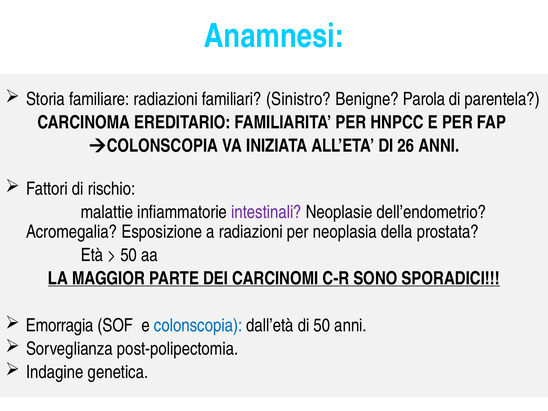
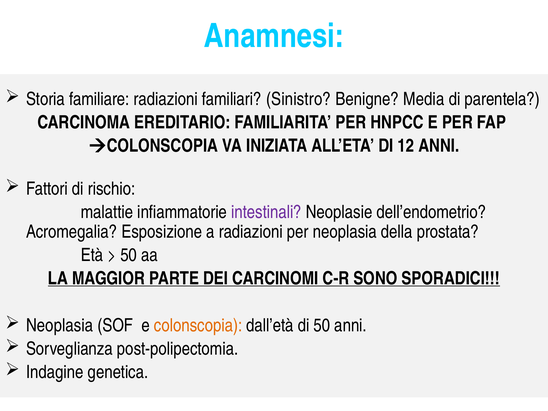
Parola: Parola -> Media (424, 99)
26: 26 -> 12 (406, 146)
Emorragia: Emorragia -> Neoplasia (60, 325)
colonscopia colour: blue -> orange (198, 325)
